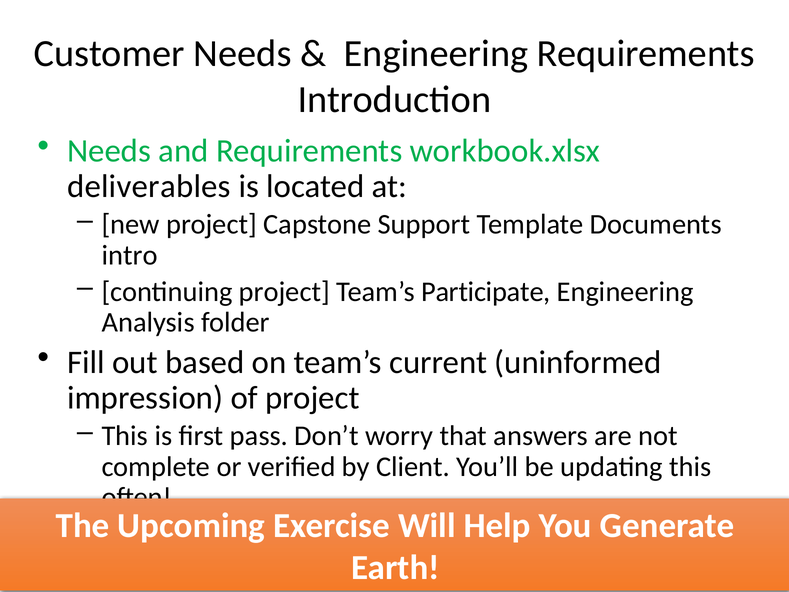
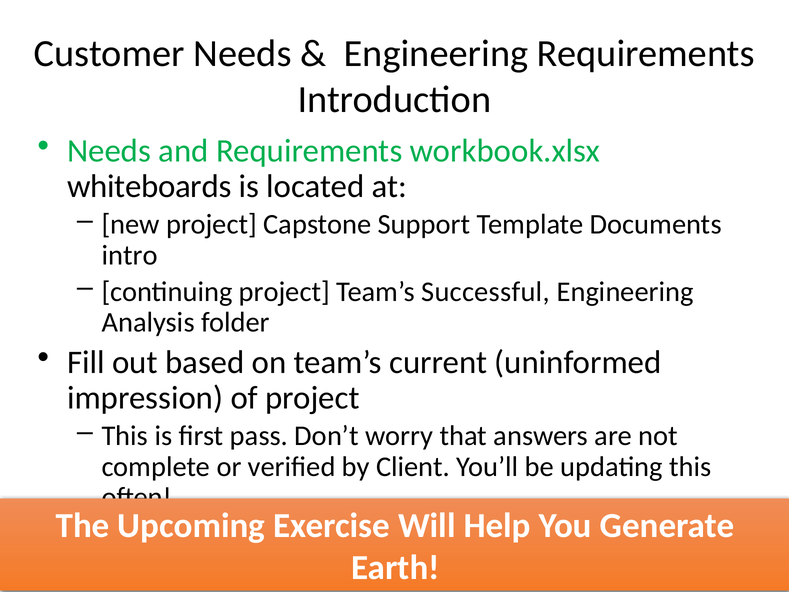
deliverables: deliverables -> whiteboards (149, 186)
Participate: Participate -> Successful (486, 291)
